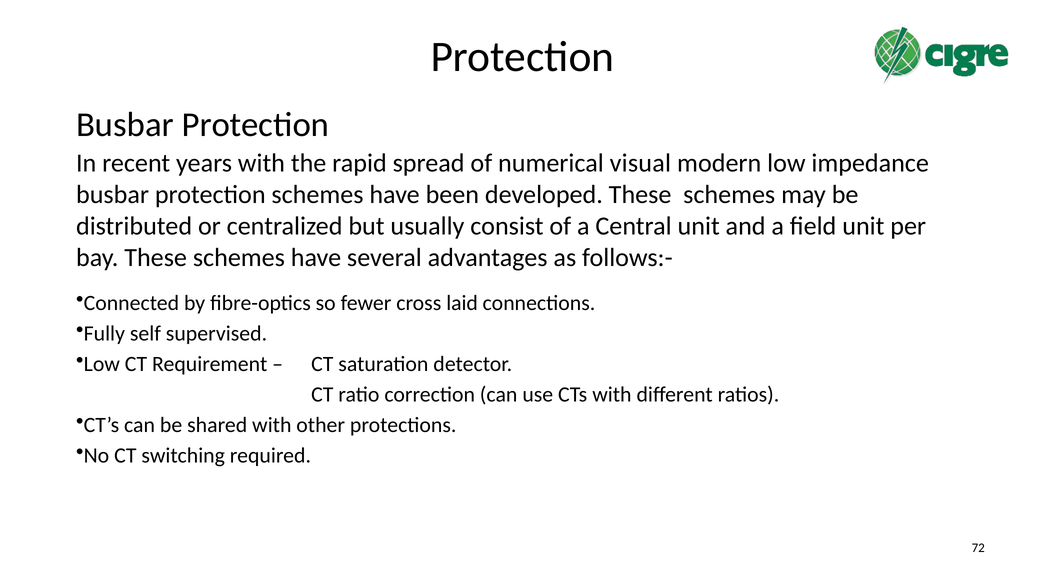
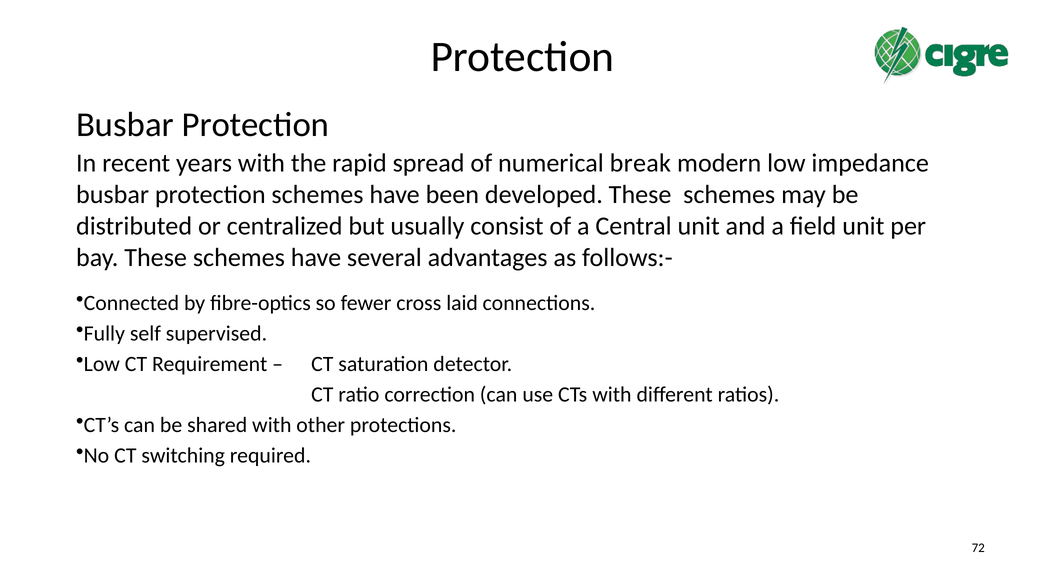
visual: visual -> break (640, 163)
